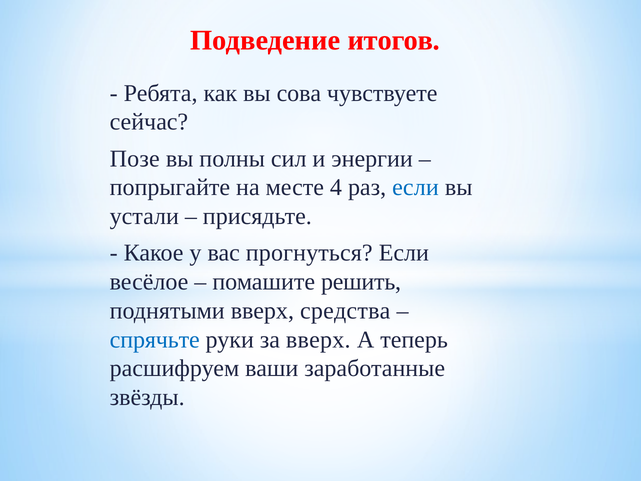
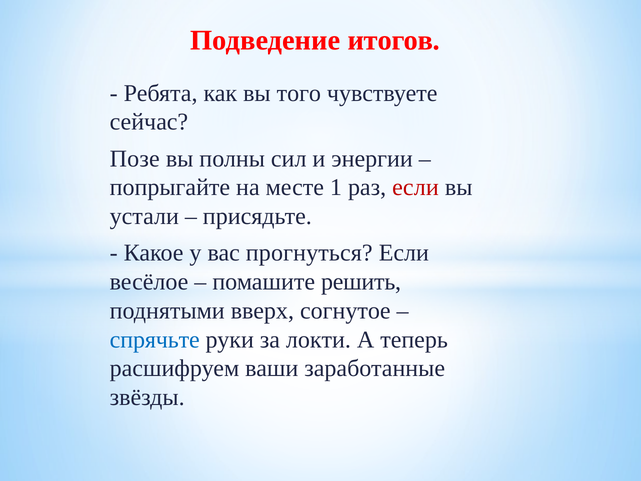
сова: сова -> того (299, 93)
4: 4 -> 1 (336, 187)
если colour: blue -> red (415, 187)
средства: средства -> согнутое (345, 311)
за вверх: вверх -> локти (318, 339)
